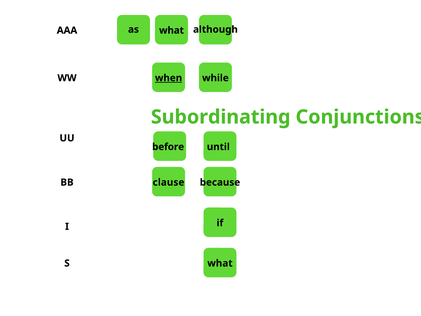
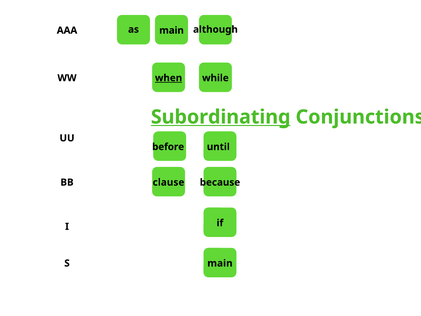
as what: what -> main (172, 30)
Subordinating underline: none -> present (221, 117)
what: what -> main (220, 263)
